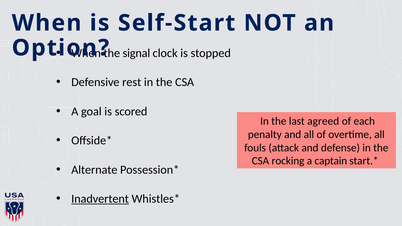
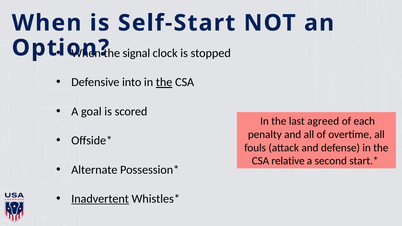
rest: rest -> into (132, 82)
the underline: none -> present (164, 82)
rocking: rocking -> relative (288, 161)
captain: captain -> second (331, 161)
